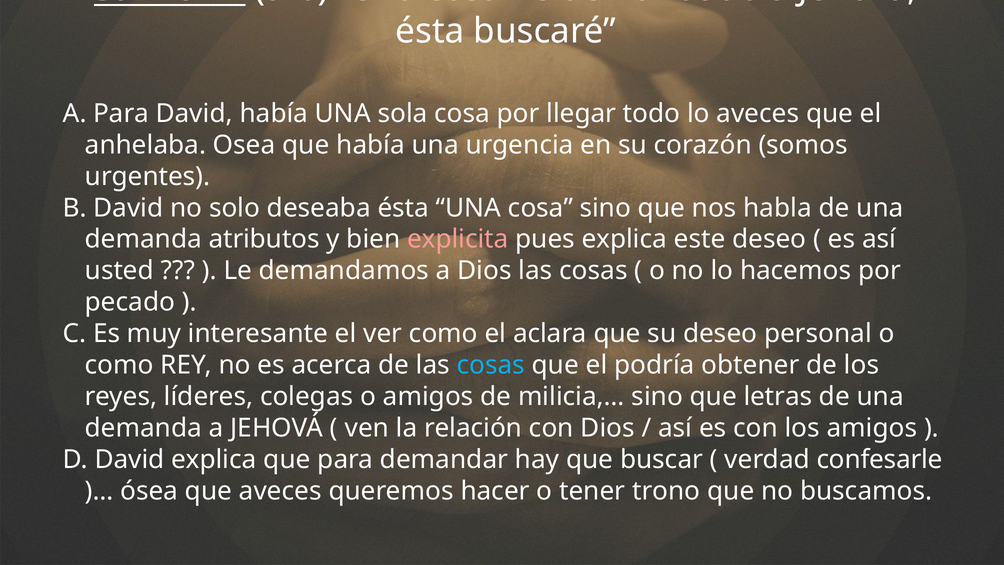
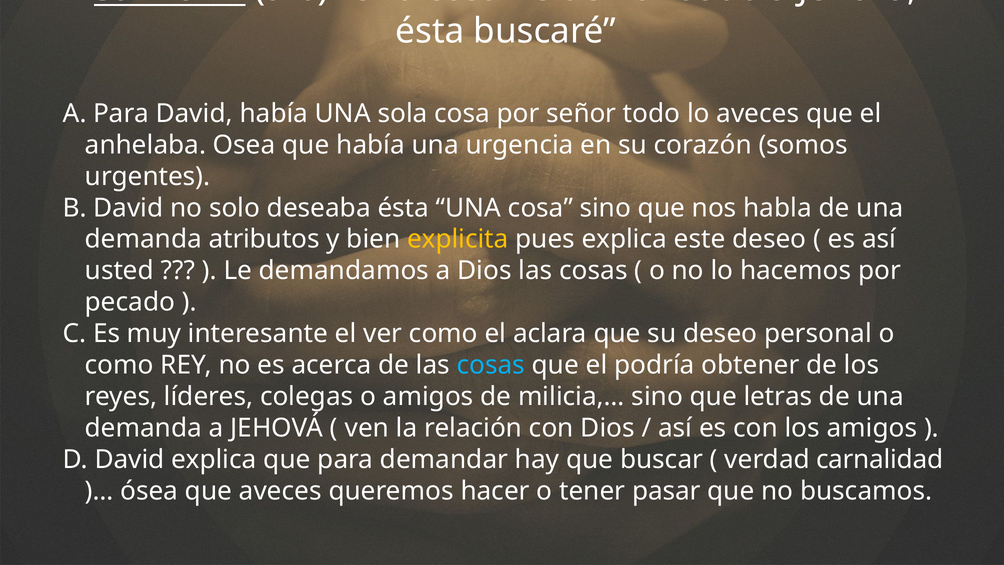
llegar: llegar -> señor (581, 113)
explicita colour: pink -> yellow (458, 239)
confesarle: confesarle -> carnalidad (880, 459)
trono: trono -> pasar (666, 491)
